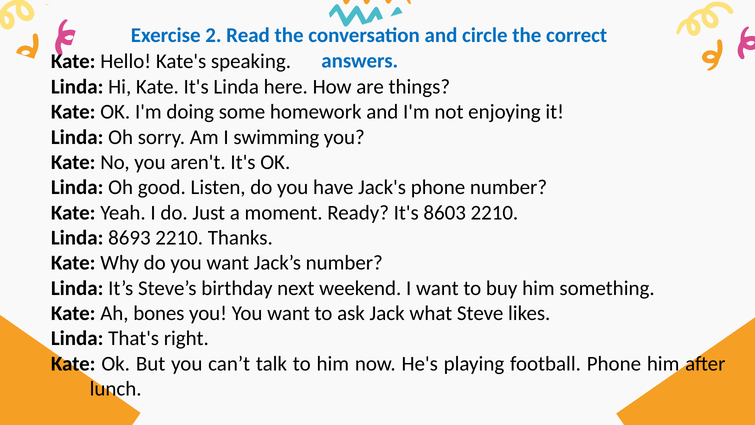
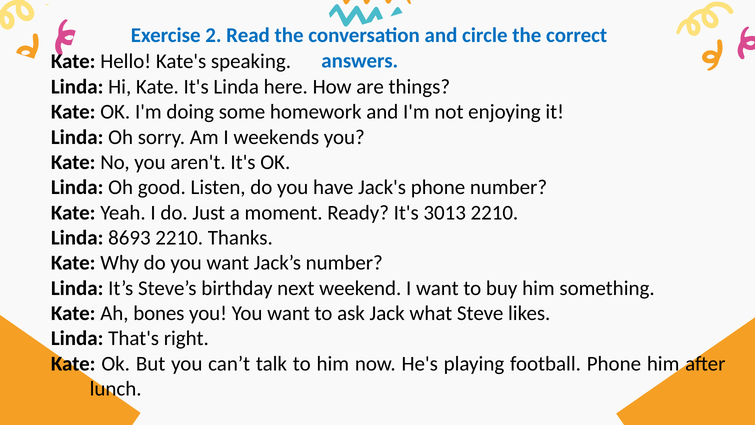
swimming: swimming -> weekends (276, 137)
8603: 8603 -> 3013 (445, 212)
